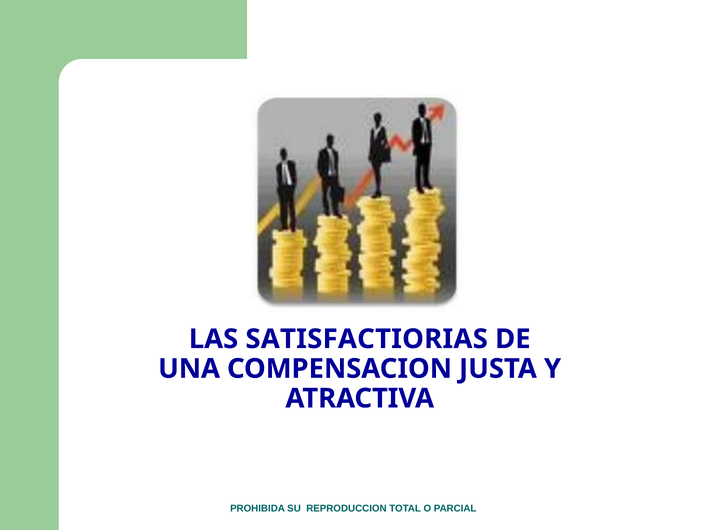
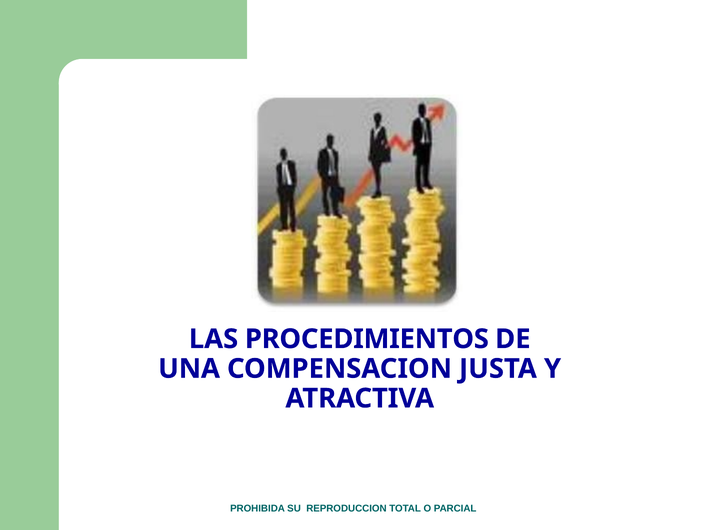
LAS SATISFACTIORIAS: SATISFACTIORIAS -> PROCEDIMIENTOS (367, 339)
